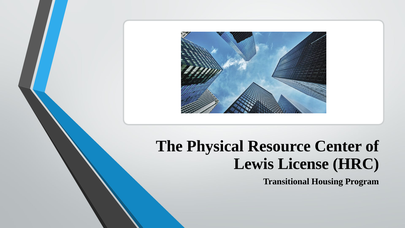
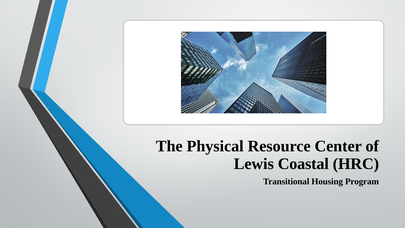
License: License -> Coastal (303, 164)
